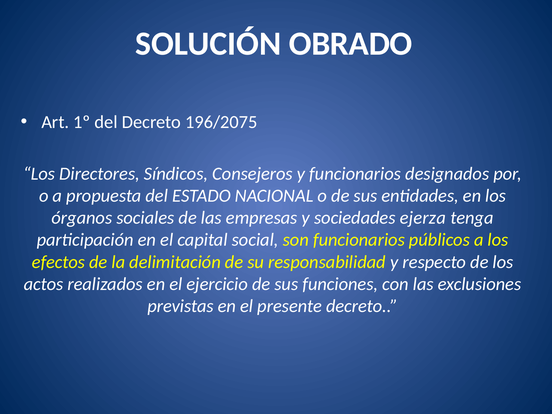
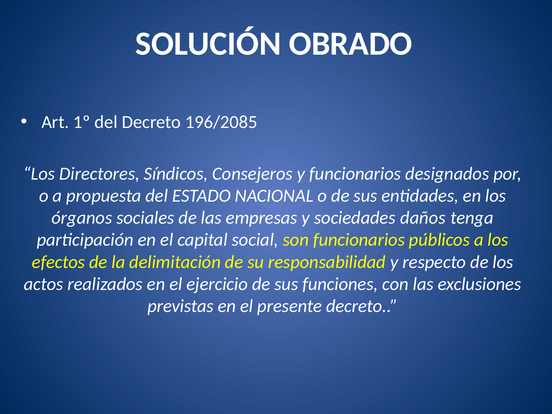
196/2075: 196/2075 -> 196/2085 (221, 122)
ejerza: ejerza -> daños (423, 218)
